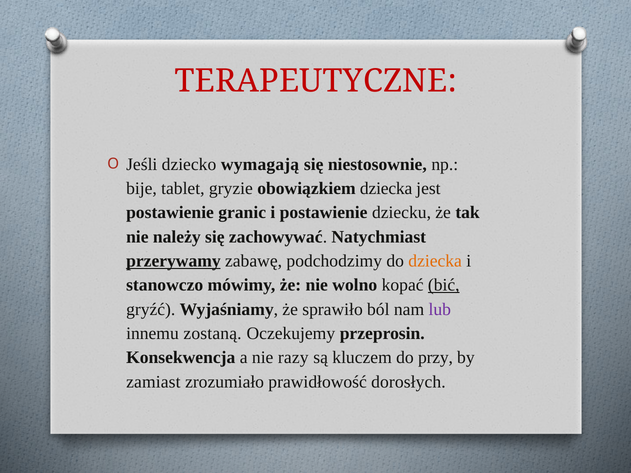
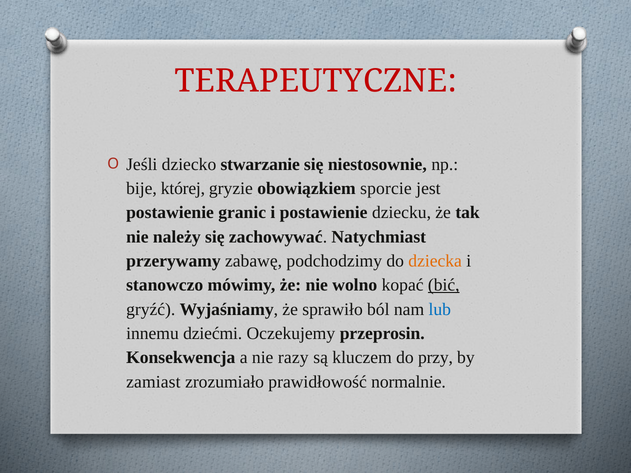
wymagają: wymagają -> stwarzanie (260, 164)
tablet: tablet -> której (183, 189)
obowiązkiem dziecka: dziecka -> sporcie (386, 189)
przerywamy underline: present -> none (173, 261)
lub colour: purple -> blue (440, 309)
zostaną: zostaną -> dziećmi (213, 334)
dorosłych: dorosłych -> normalnie (409, 382)
